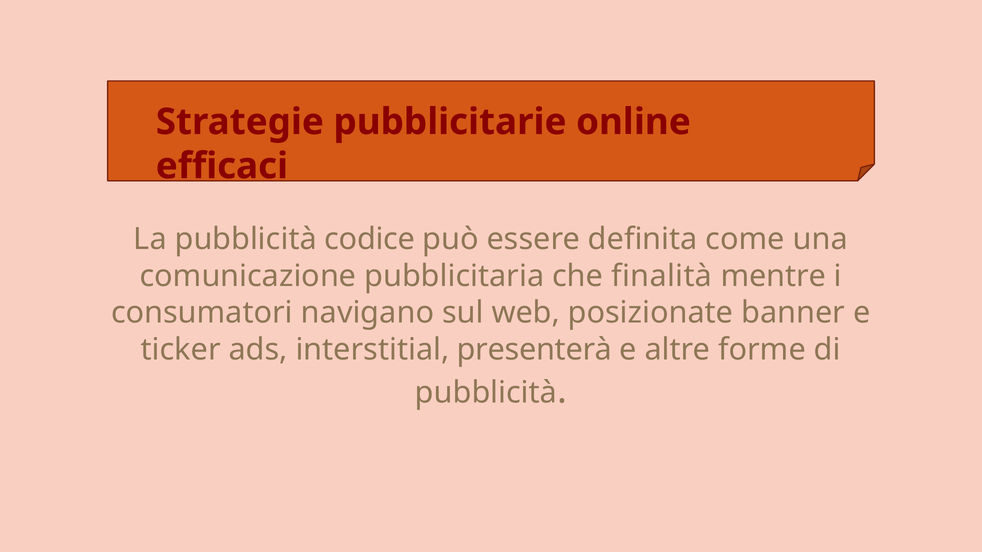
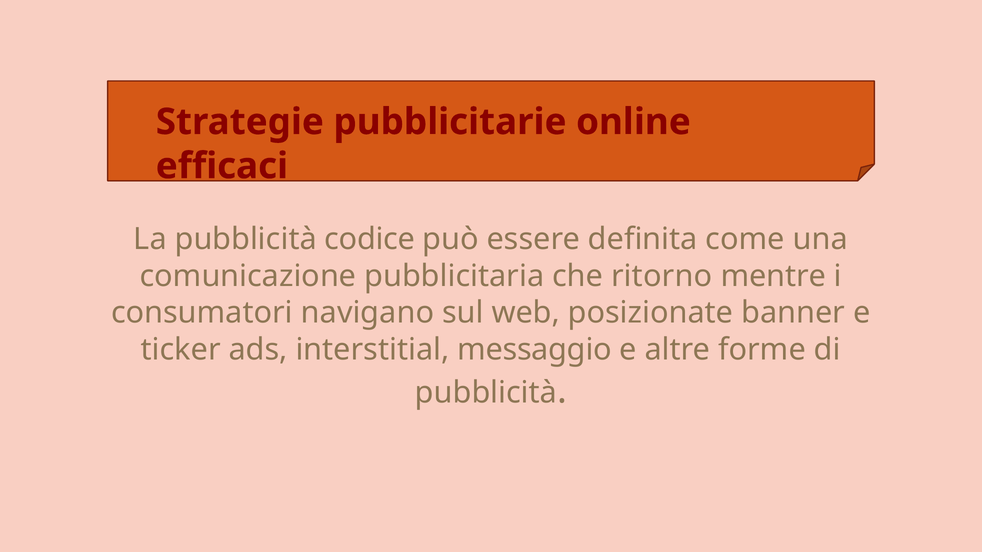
finalità: finalità -> ritorno (662, 276)
presenterà: presenterà -> messaggio (535, 350)
